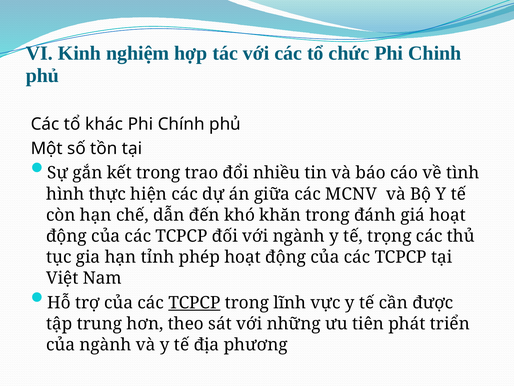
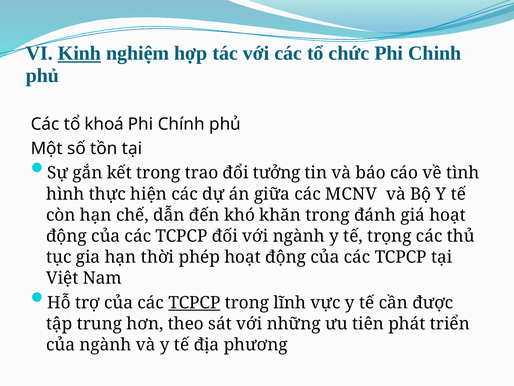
Kinh underline: none -> present (79, 53)
khác: khác -> khoá (104, 124)
nhiều: nhiều -> tưởng (277, 173)
tỉnh: tỉnh -> thời (157, 257)
